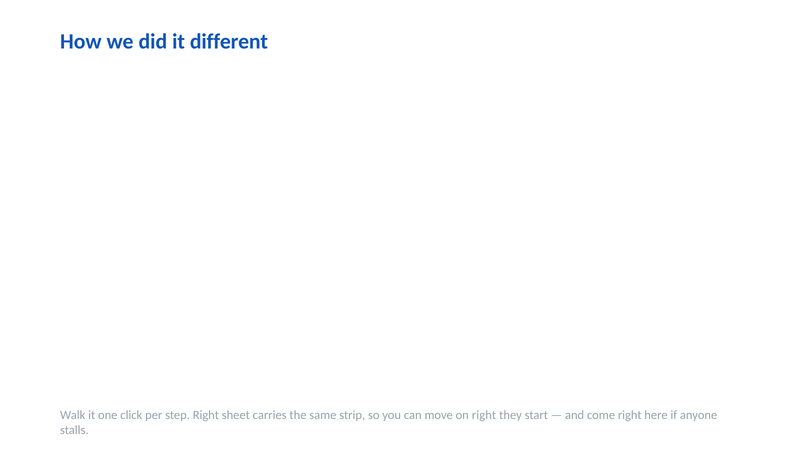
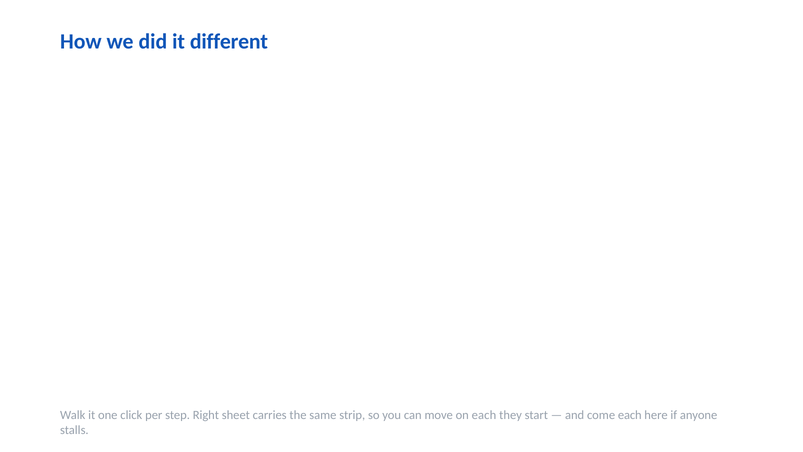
on right: right -> each (484, 415)
come right: right -> each (630, 415)
